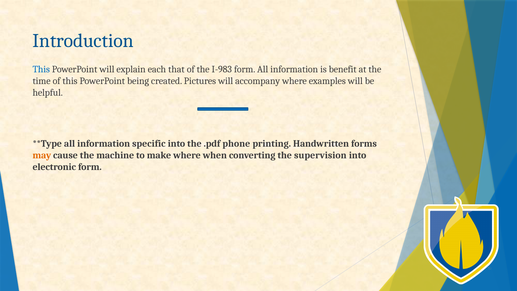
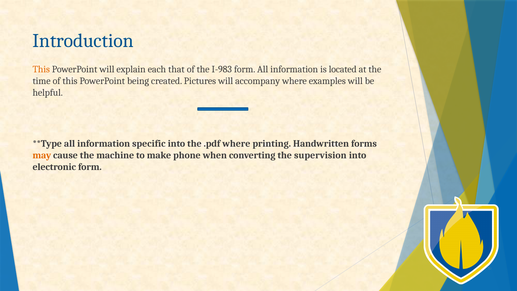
This colour: blue -> orange (41, 69)
benefit: benefit -> located (343, 69)
.pdf phone: phone -> where (236, 144)
make where: where -> phone (187, 155)
